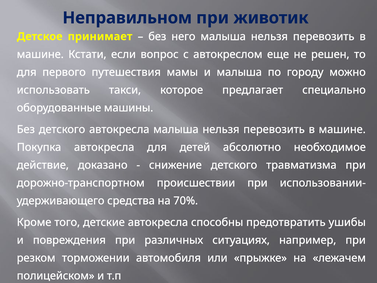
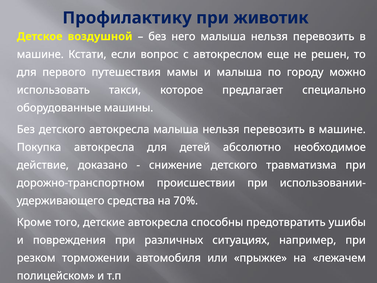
Неправильном: Неправильном -> Профилактику (127, 18)
принимает: принимает -> воздушной (100, 36)
